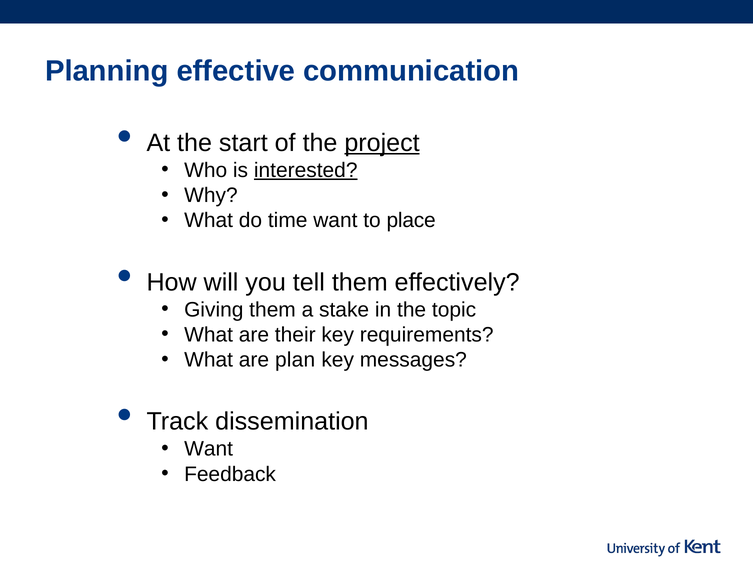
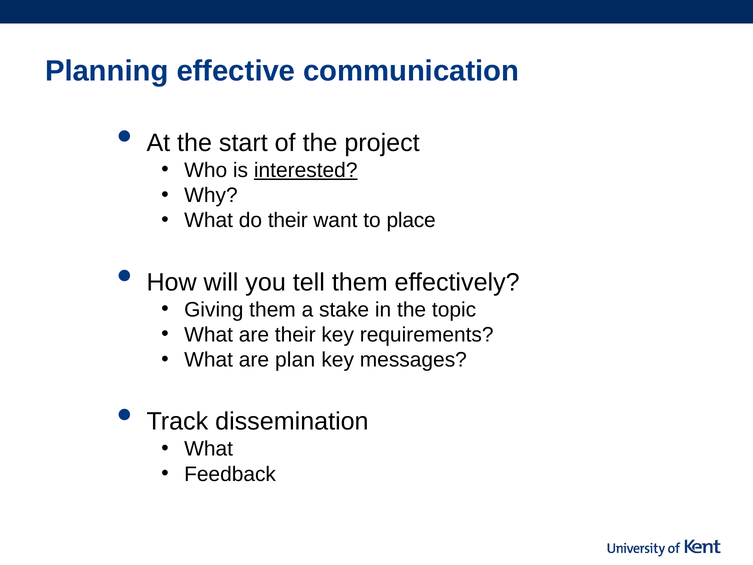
project underline: present -> none (382, 143)
do time: time -> their (288, 220)
Want: Want -> What (209, 449)
